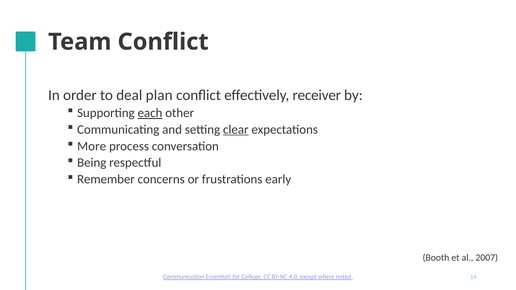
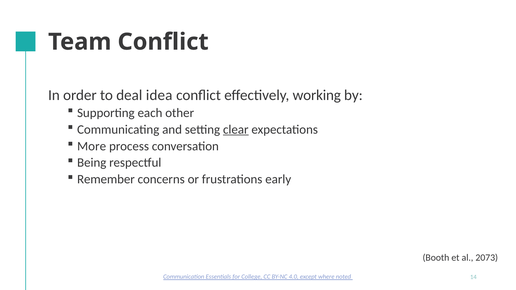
plan: plan -> idea (159, 95)
receiver: receiver -> working (317, 95)
each underline: present -> none (150, 113)
2007: 2007 -> 2073 (487, 258)
